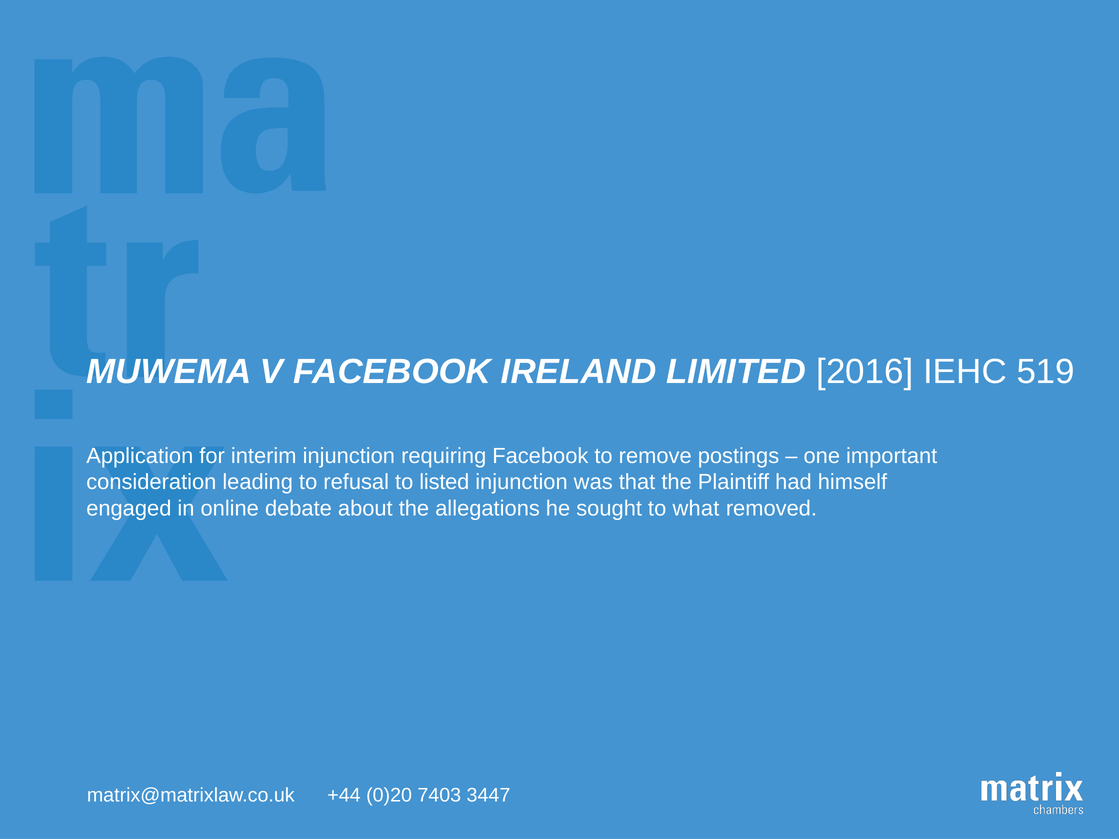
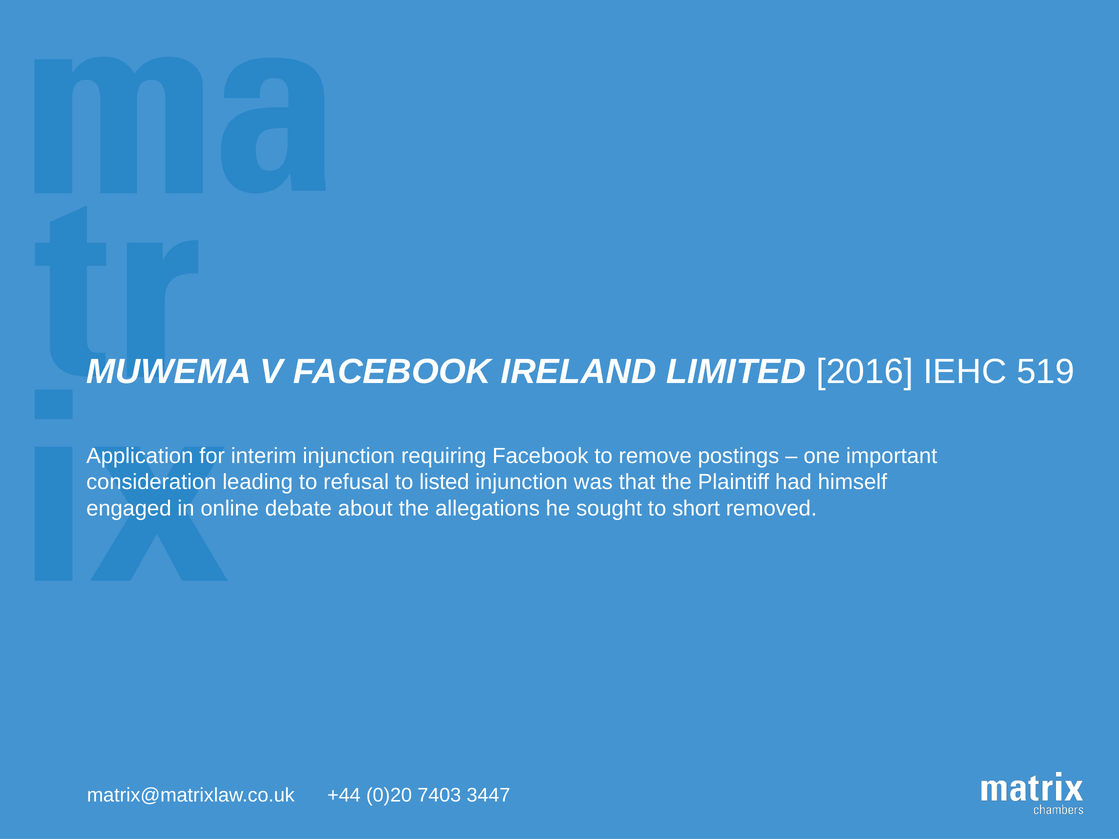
what: what -> short (696, 509)
